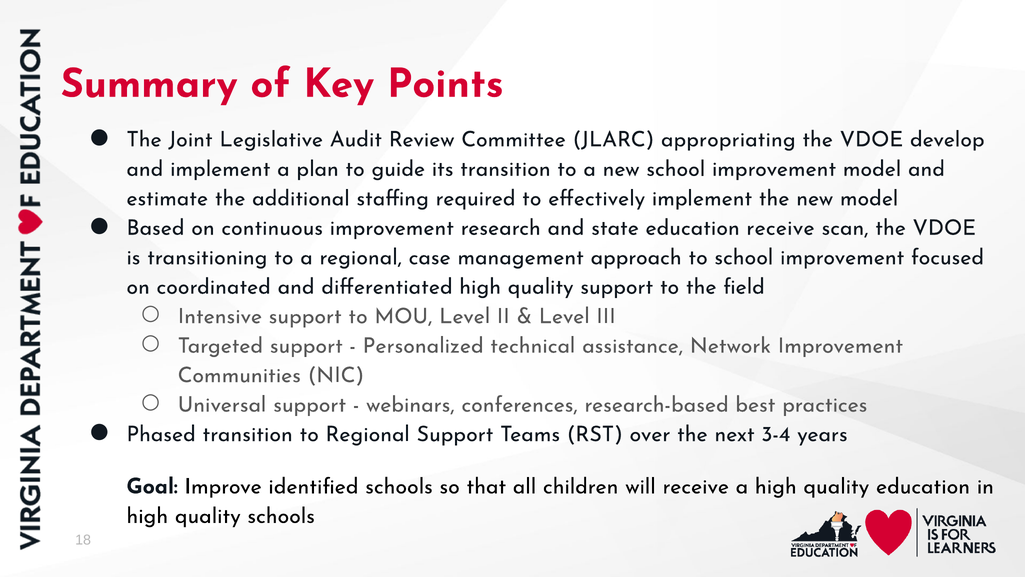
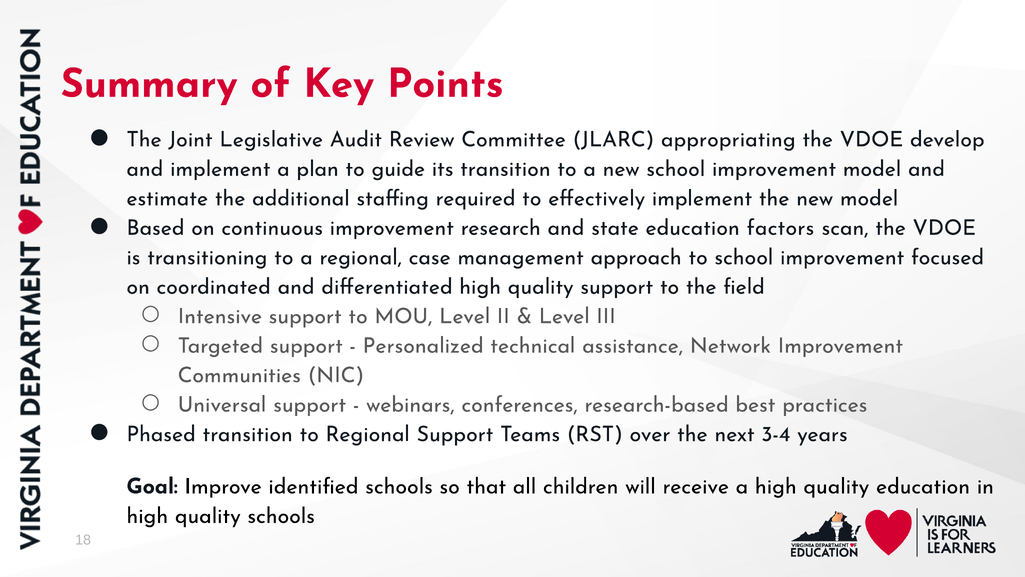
education receive: receive -> factors (780, 228)
